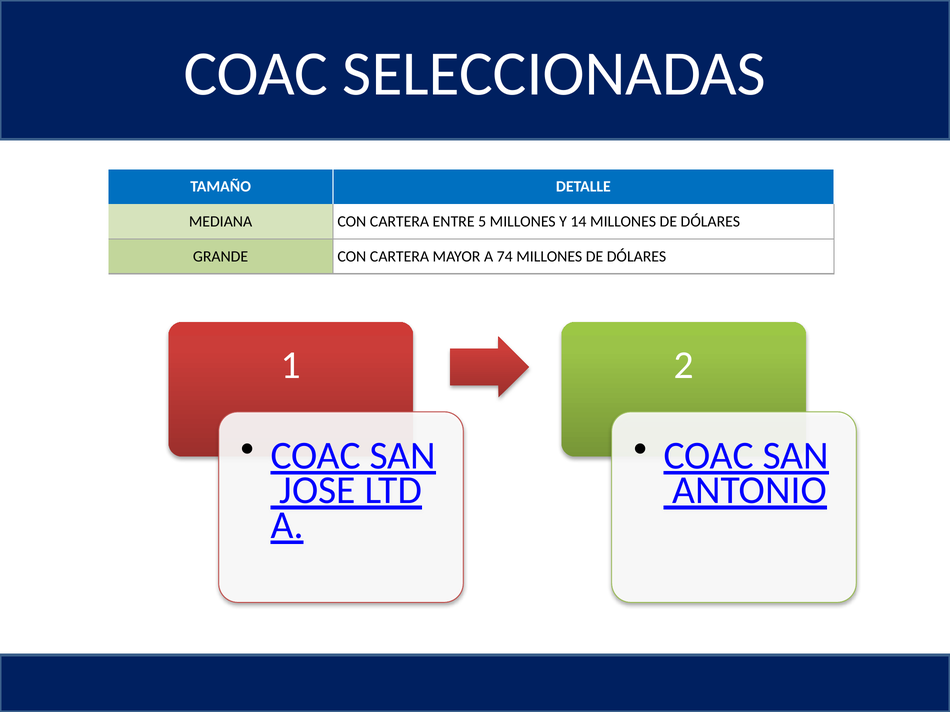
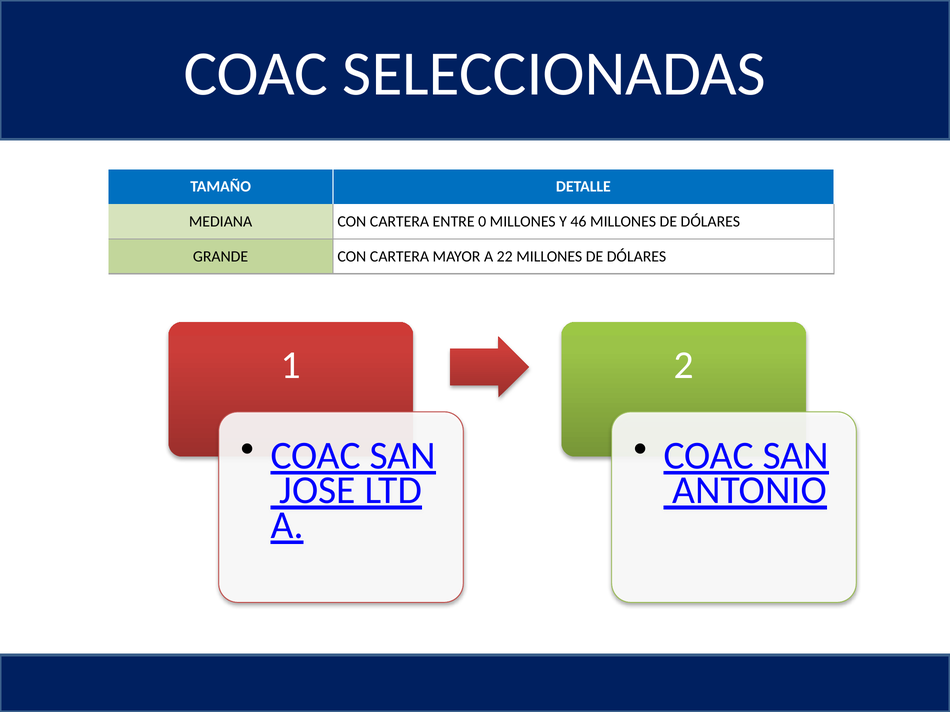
5: 5 -> 0 (482, 222)
14: 14 -> 46 (578, 222)
74: 74 -> 22 (505, 257)
